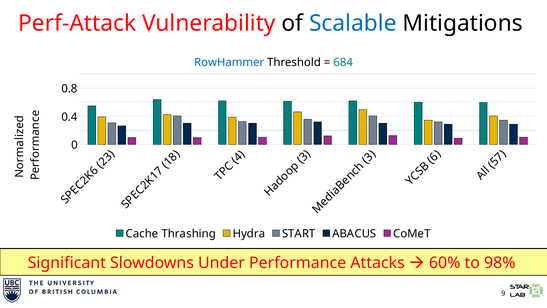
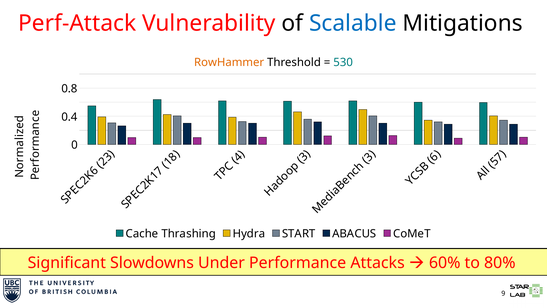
RowHammer colour: blue -> orange (229, 62)
684: 684 -> 530 (343, 62)
98%: 98% -> 80% (500, 263)
